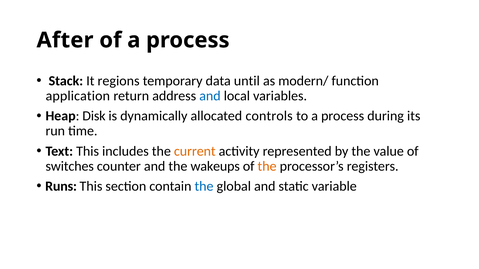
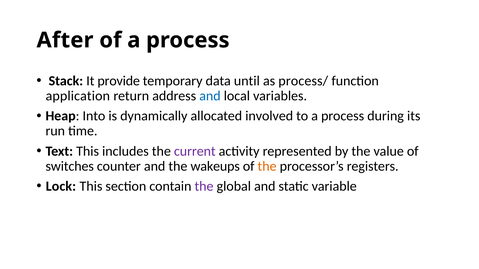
regions: regions -> provide (119, 81)
modern/: modern/ -> process/ (303, 81)
Disk: Disk -> Into (94, 116)
controls: controls -> involved (269, 116)
current colour: orange -> purple (195, 151)
Runs: Runs -> Lock (61, 187)
the colour: blue -> purple (204, 187)
